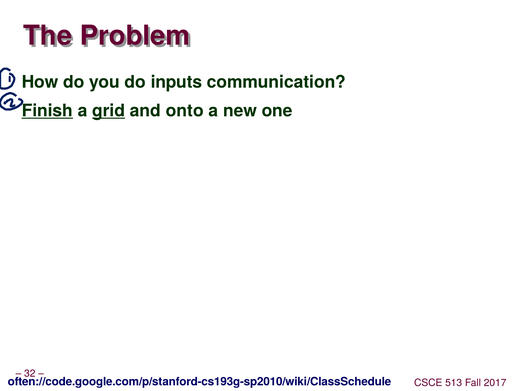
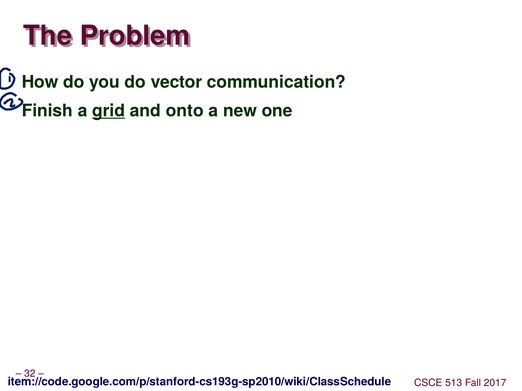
inputs: inputs -> vector (176, 82)
Finish underline: present -> none (47, 111)
often://code.google.com/p/stanford-cs193g-sp2010/wiki/ClassSchedule: often://code.google.com/p/stanford-cs193g-sp2010/wiki/ClassSchedule -> item://code.google.com/p/stanford-cs193g-sp2010/wiki/ClassSchedule (199, 382)
